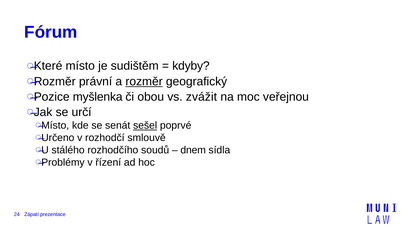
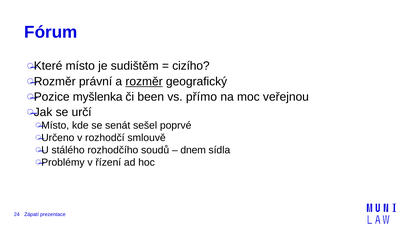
kdyby: kdyby -> cizího (191, 66)
obou: obou -> been (151, 97)
zvážit: zvážit -> přímo (201, 97)
sešel underline: present -> none (145, 126)
